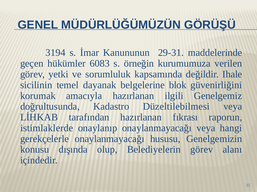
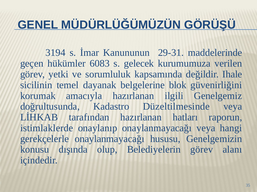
örneğin: örneğin -> gelecek (139, 64)
Düzeltilebilmesi: Düzeltilebilmesi -> Düzeltilmesinde (176, 107)
fıkrası: fıkrası -> hatları (185, 118)
